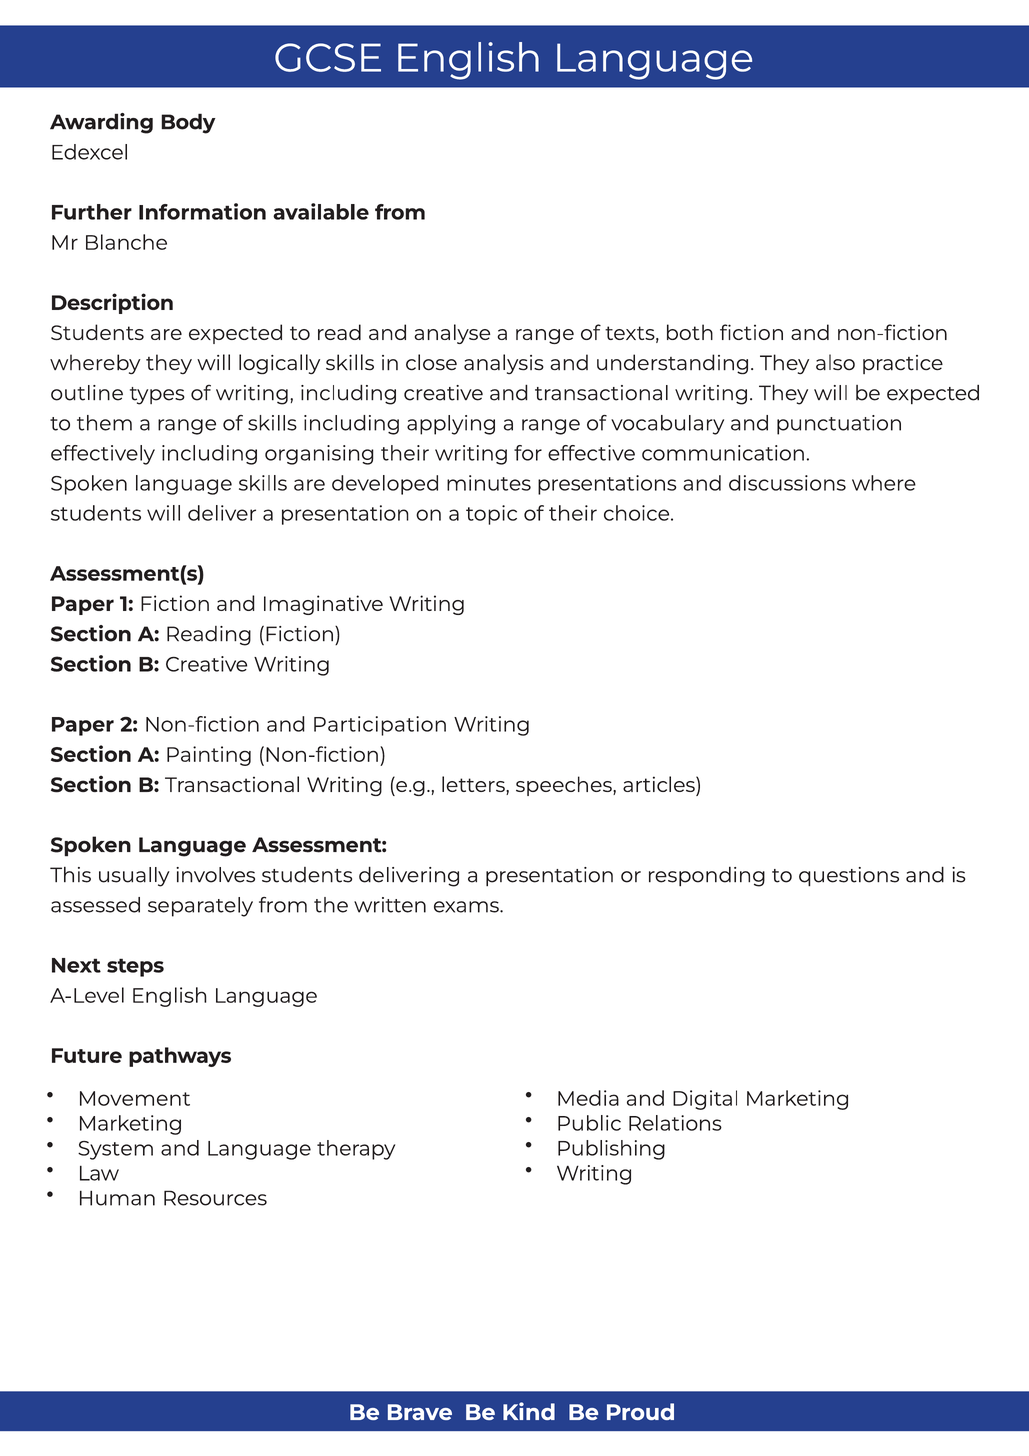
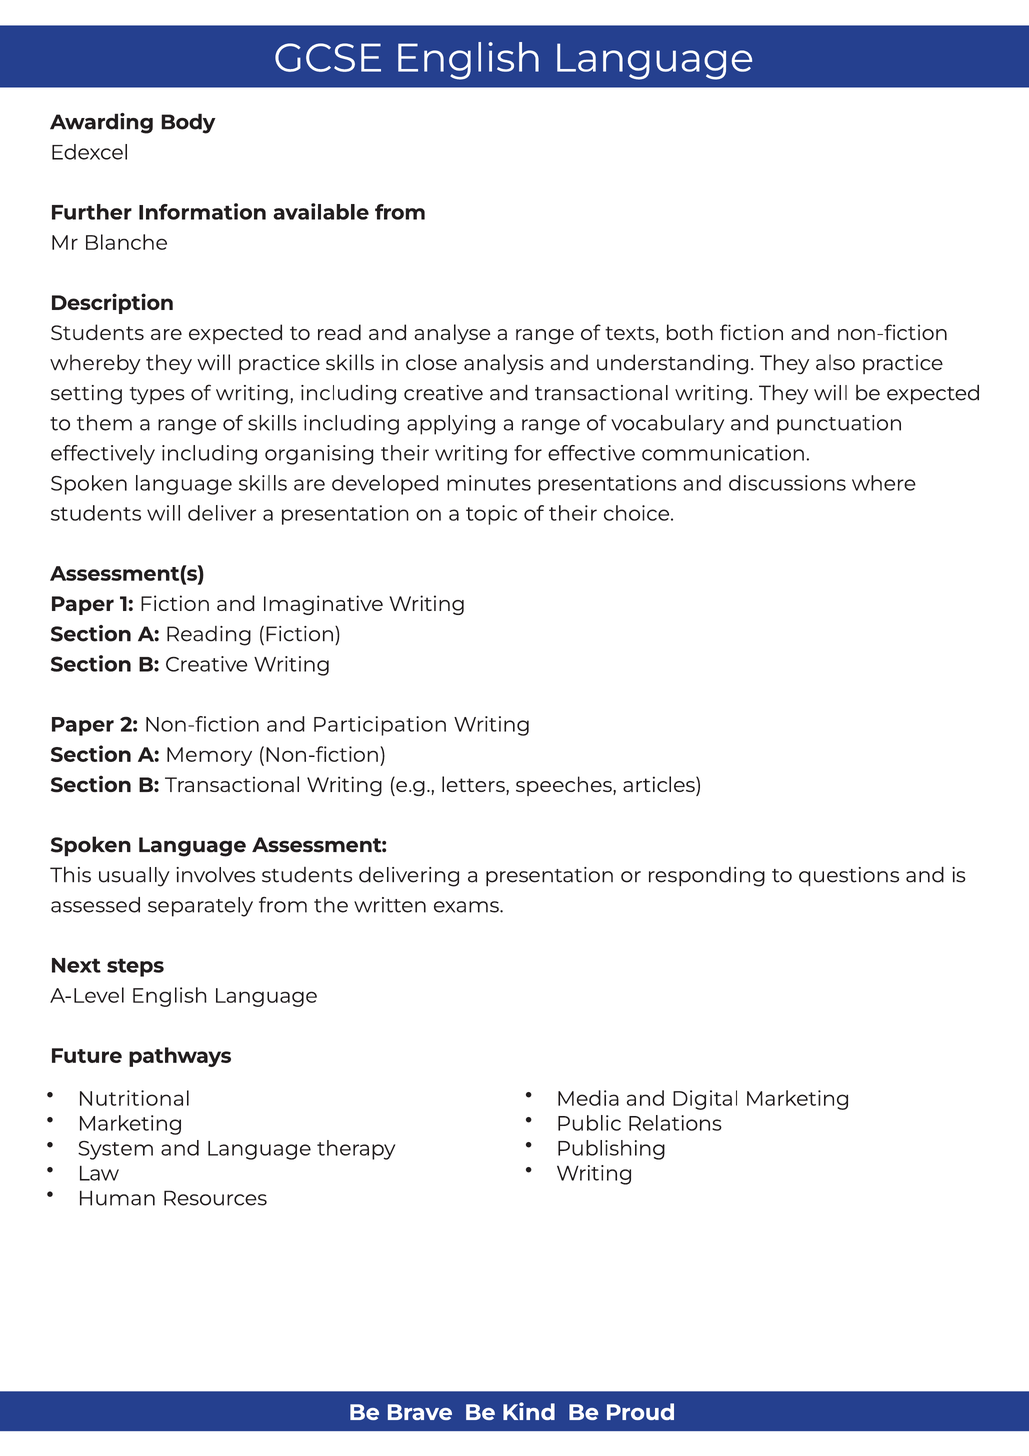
will logically: logically -> practice (279, 363)
outline: outline -> setting (87, 393)
Painting: Painting -> Memory (209, 755)
Movement: Movement -> Nutritional (134, 1099)
